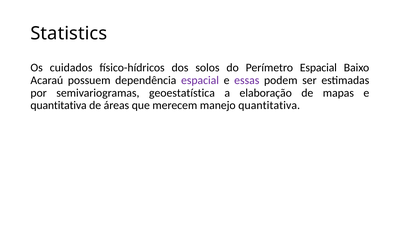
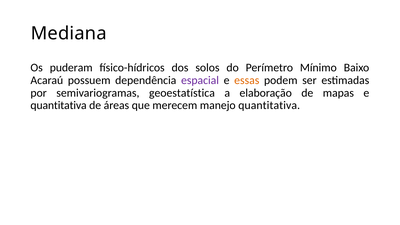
Statistics: Statistics -> Mediana (69, 34)
cuidados: cuidados -> puderam (71, 68)
Perímetro Espacial: Espacial -> Mínimo (318, 68)
essas colour: purple -> orange (247, 80)
